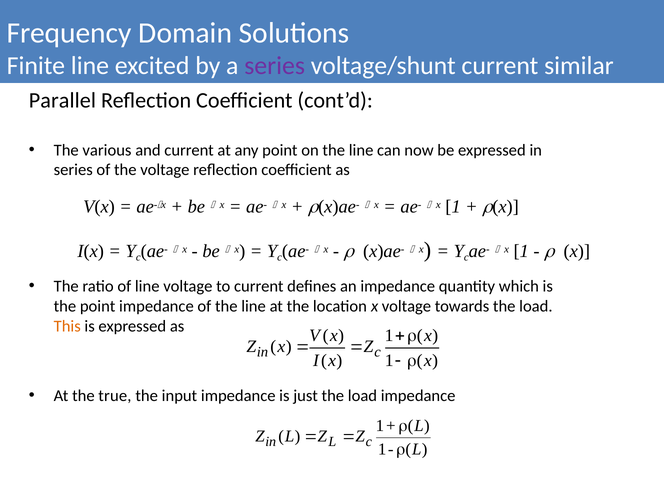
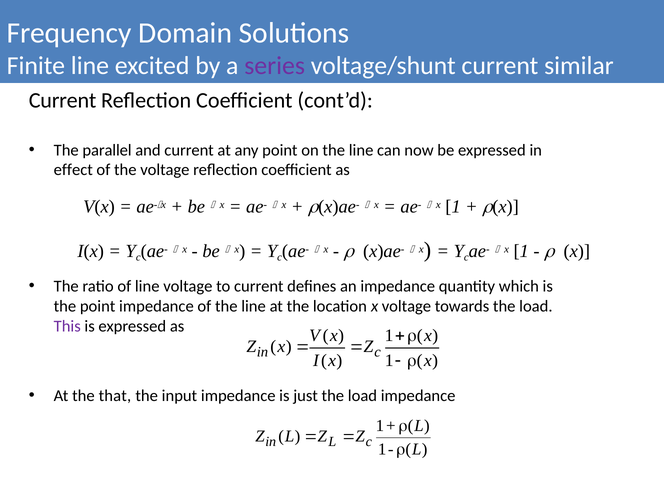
Parallel: Parallel -> Current (63, 101)
various: various -> parallel (107, 150)
series: series -> effect (73, 170)
This colour: orange -> purple (67, 326)
true: true -> that (115, 396)
